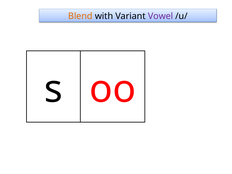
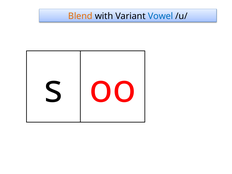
Vowel colour: purple -> blue (160, 16)
